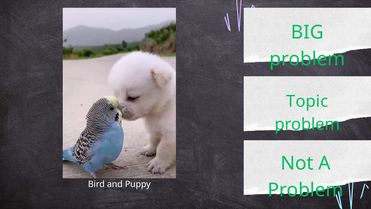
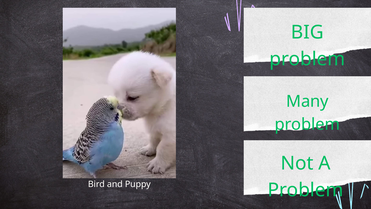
Topic: Topic -> Many (307, 101)
